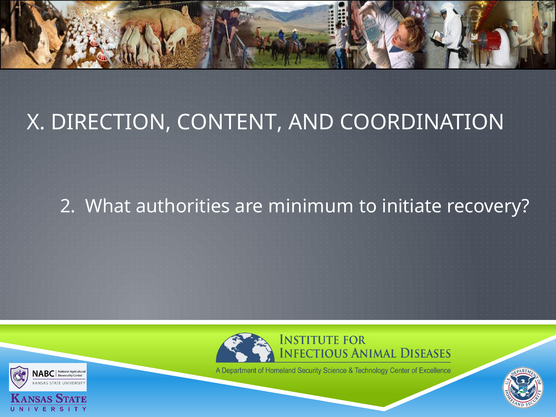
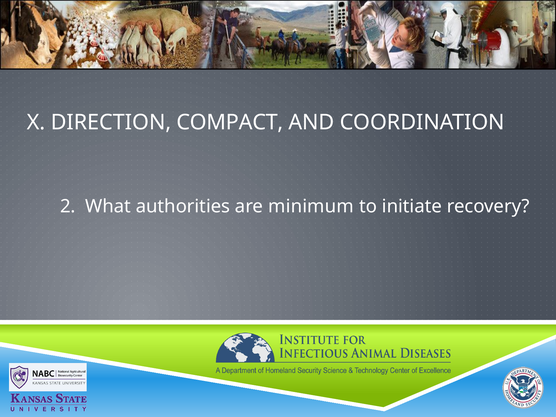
CONTENT: CONTENT -> COMPACT (230, 122)
